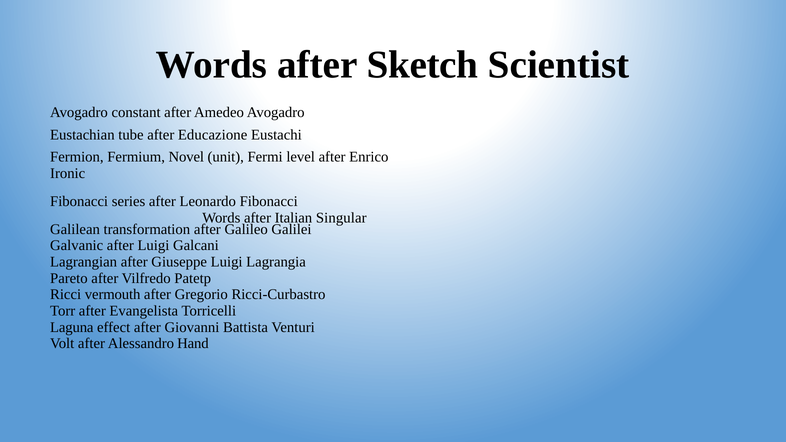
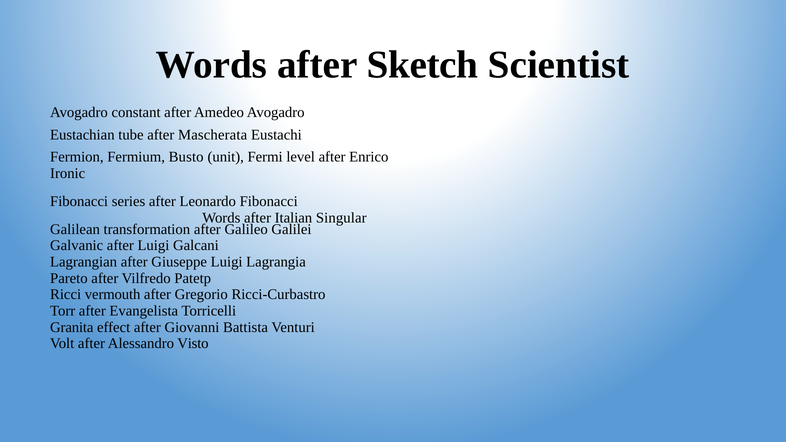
Educazione: Educazione -> Mascherata (213, 135)
Novel: Novel -> Busto (186, 157)
Laguna: Laguna -> Granita (72, 327)
Hand: Hand -> Visto (193, 344)
